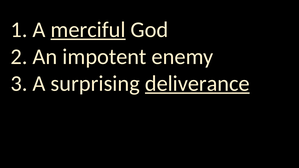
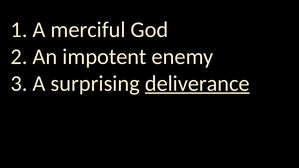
merciful underline: present -> none (88, 30)
